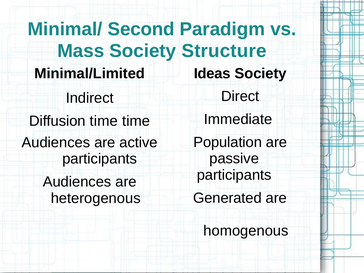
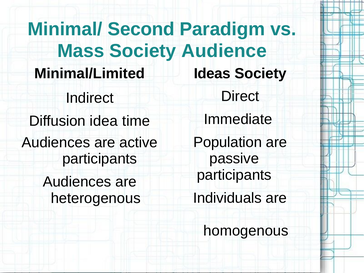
Structure: Structure -> Audience (224, 51)
Diffusion time: time -> idea (104, 121)
Generated: Generated -> Individuals (227, 198)
